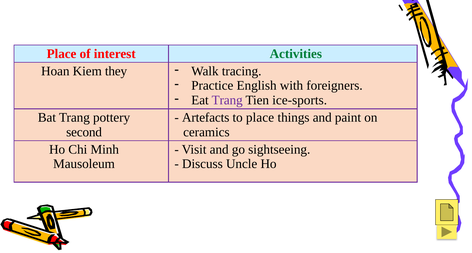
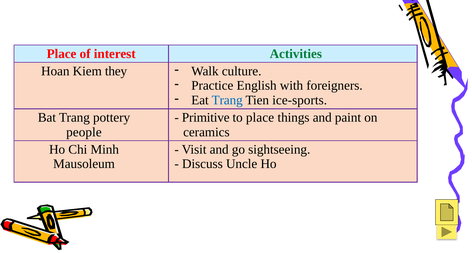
tracing: tracing -> culture (242, 71)
Trang colour: purple -> blue (227, 100)
Artefacts: Artefacts -> Primitive (206, 117)
second: second -> people (84, 132)
